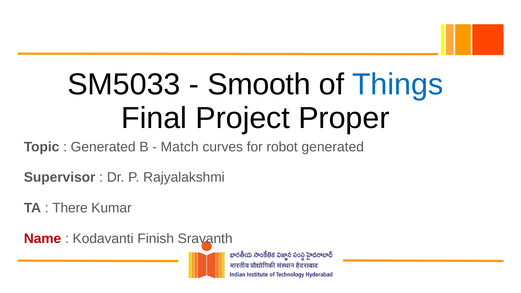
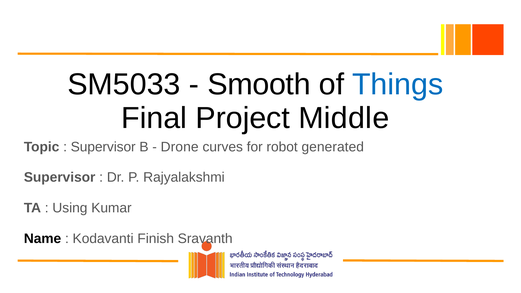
Proper: Proper -> Middle (344, 118)
Generated: Generated -> Supervisor (103, 147)
Match: Match -> Drone (180, 147)
There: There -> Using (70, 208)
Name colour: red -> black (43, 239)
